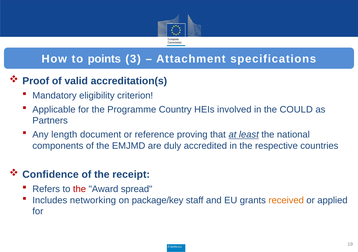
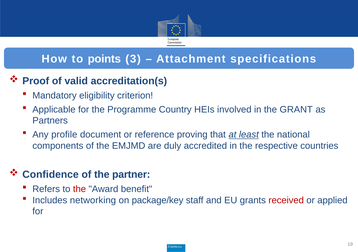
COULD: COULD -> GRANT (296, 110)
length: length -> profile (64, 135)
receipt: receipt -> partner (131, 175)
spread: spread -> benefit (137, 189)
received colour: orange -> red (286, 201)
